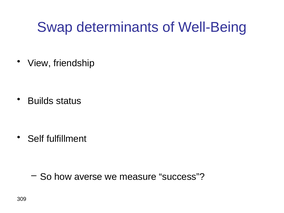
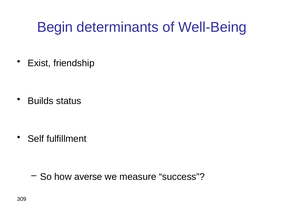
Swap: Swap -> Begin (55, 27)
View: View -> Exist (39, 63)
